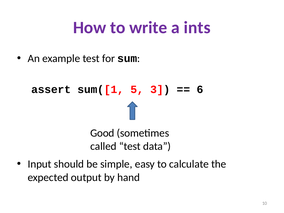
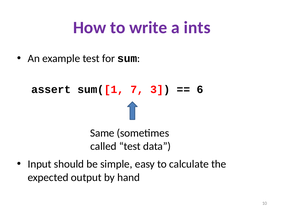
5: 5 -> 7 (137, 89)
Good: Good -> Same (102, 133)
